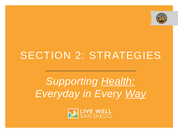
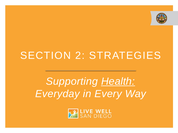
Way underline: present -> none (135, 94)
